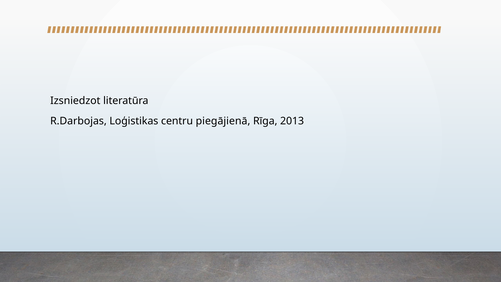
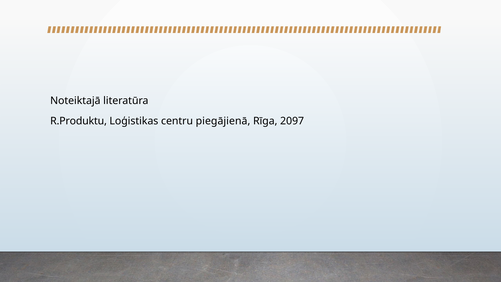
Izsniedzot: Izsniedzot -> Noteiktajā (75, 101)
R.Darbojas: R.Darbojas -> R.Produktu (79, 121)
2013: 2013 -> 2097 (292, 121)
